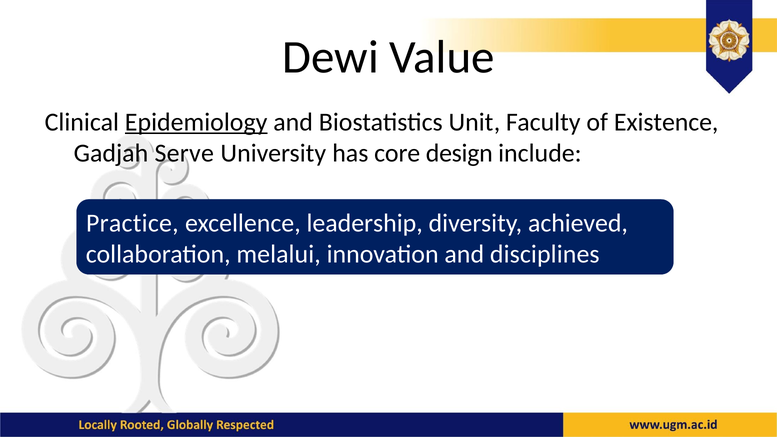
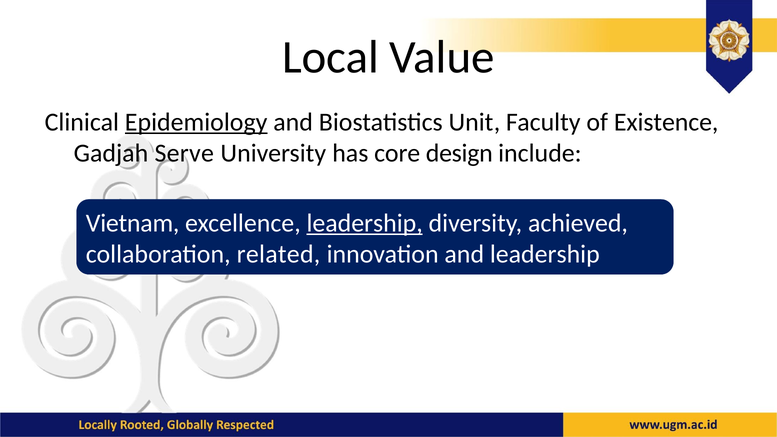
Dewi: Dewi -> Local (331, 57)
Practice: Practice -> Vietnam (133, 223)
leadership underline: none -> present (365, 223)
melalui: melalui -> related (279, 254)
and disciplines: disciplines -> leadership (545, 254)
